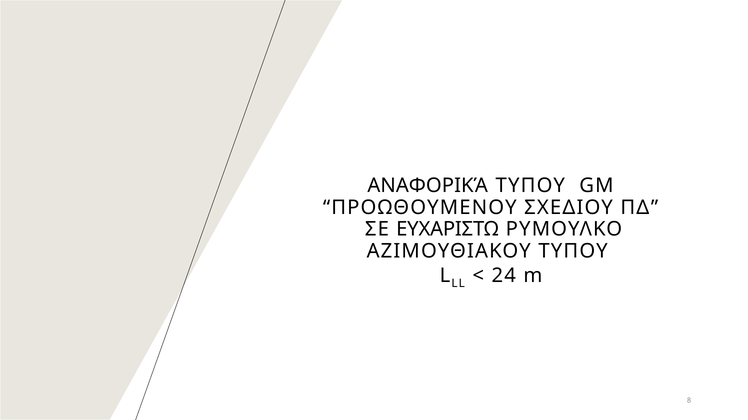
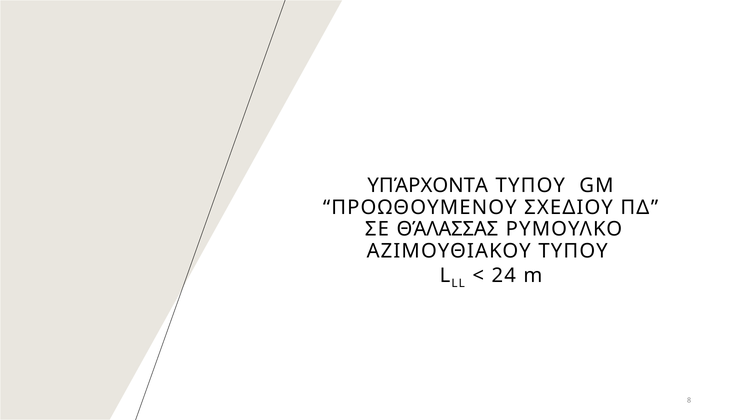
ΑΝΑΦΟΡΙΚΆ: ΑΝΑΦΟΡΙΚΆ -> ΥΠΆΡΧΟΝΤΑ (428, 186)
ΕΥΧΑΡΙΣΤΩ: ΕΥΧΑΡΙΣΤΩ -> ΘΆΛΑΣΣΑΣ (447, 230)
